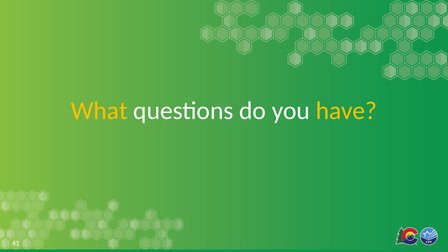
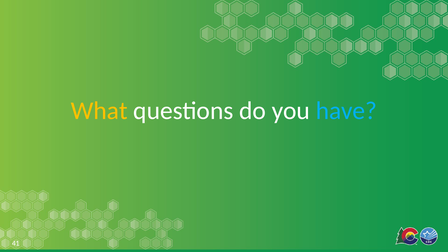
have colour: yellow -> light blue (346, 111)
